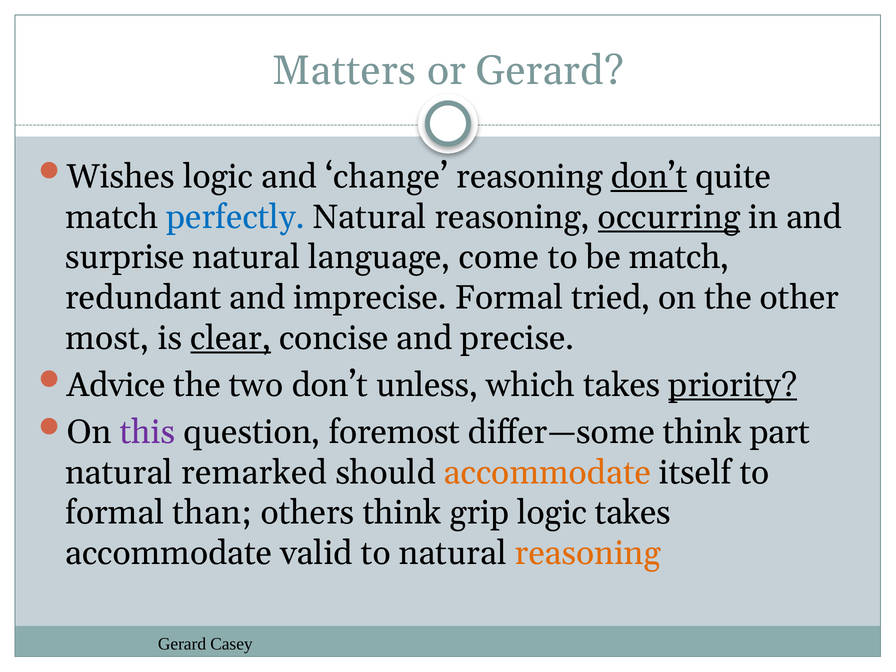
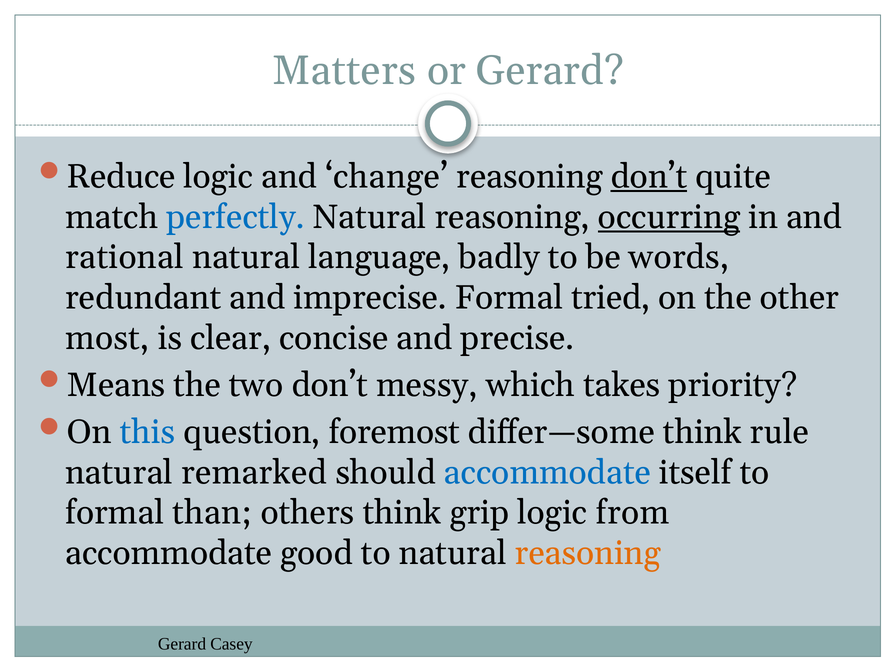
Wishes: Wishes -> Reduce (121, 177)
surprise: surprise -> rational (125, 257)
come: come -> badly (499, 257)
be match: match -> words (679, 257)
clear underline: present -> none (231, 338)
Advice: Advice -> Means (116, 385)
unless: unless -> messy (427, 385)
priority underline: present -> none (733, 385)
this colour: purple -> blue (147, 432)
part: part -> rule (779, 432)
accommodate colour: orange -> blue (547, 473)
logic takes: takes -> from (633, 513)
valid: valid -> good (316, 553)
